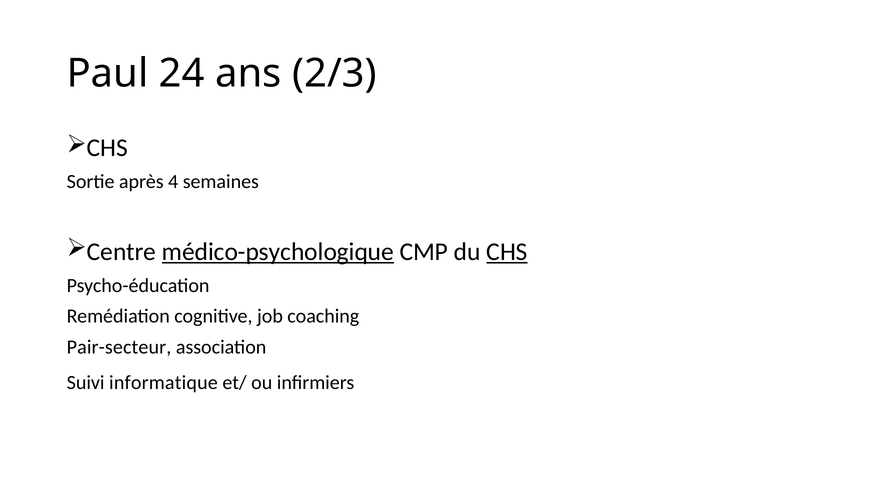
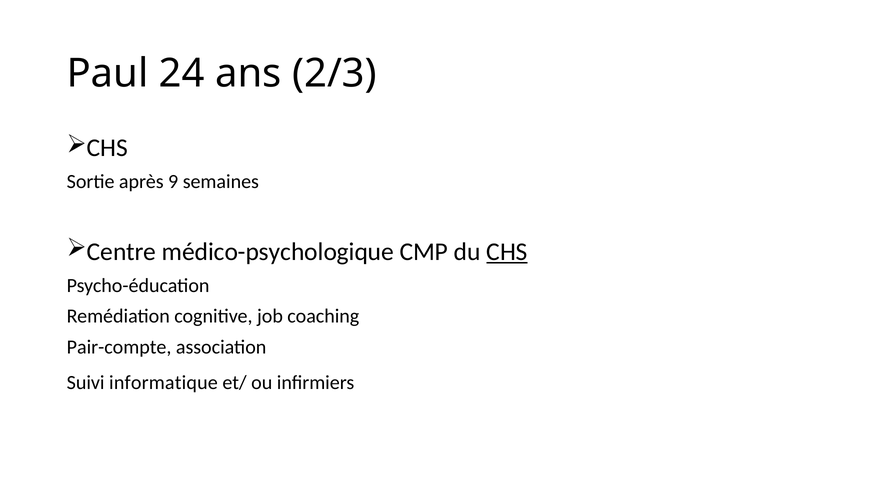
4: 4 -> 9 (173, 182)
médico-psychologique underline: present -> none (278, 252)
Pair-secteur: Pair-secteur -> Pair-compte (119, 347)
